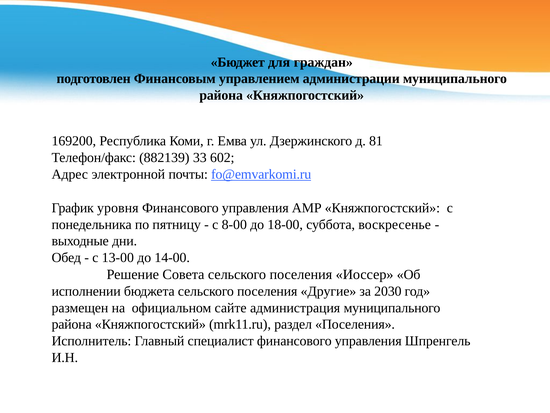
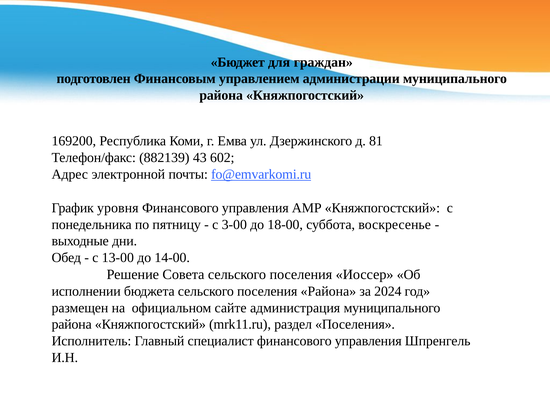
33: 33 -> 43 (200, 157)
8-00: 8-00 -> 3-00 (234, 224)
поселения Другие: Другие -> Района (328, 291)
2030: 2030 -> 2024 (388, 291)
